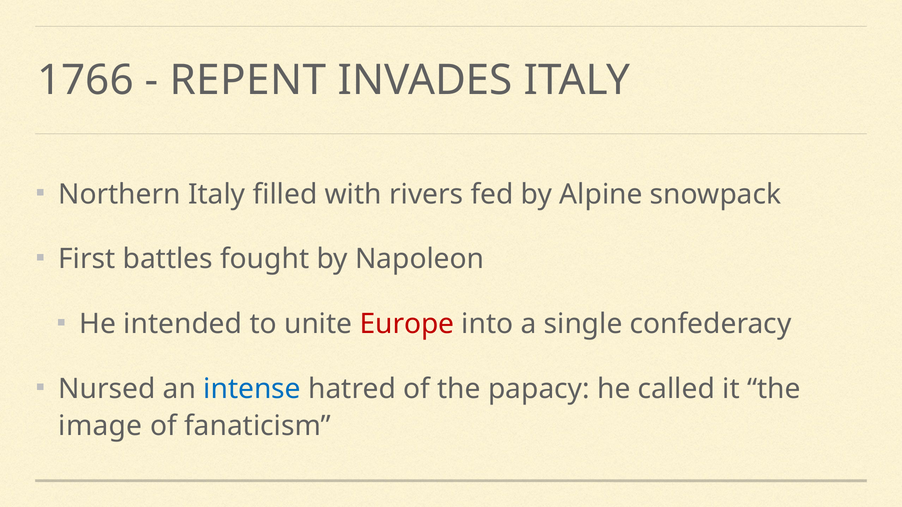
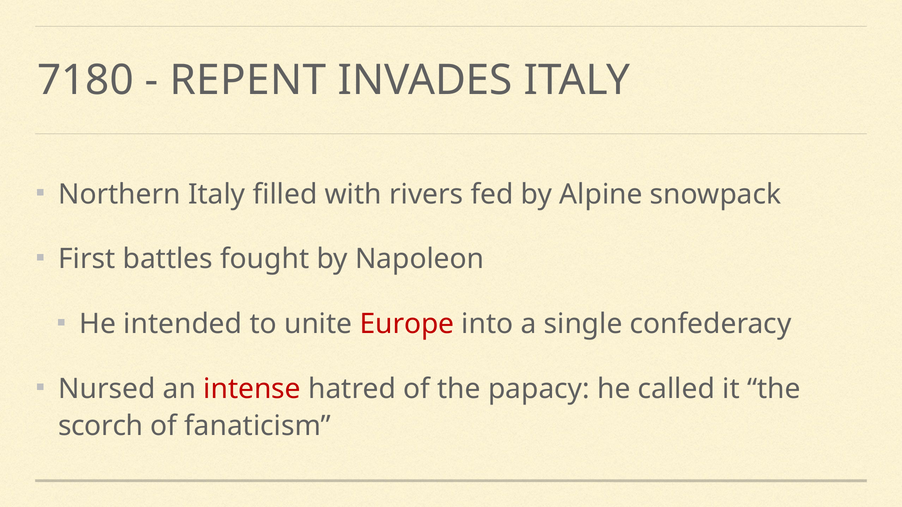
1766: 1766 -> 7180 (85, 80)
intense colour: blue -> red (252, 389)
image: image -> scorch (101, 426)
